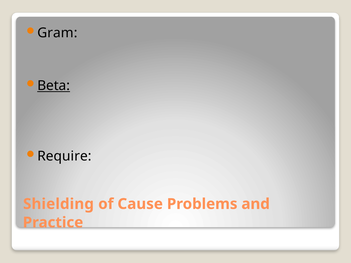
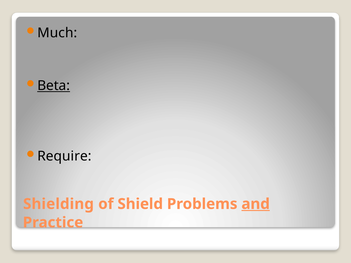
Gram: Gram -> Much (57, 33)
Cause: Cause -> Shield (140, 204)
and underline: none -> present (256, 204)
